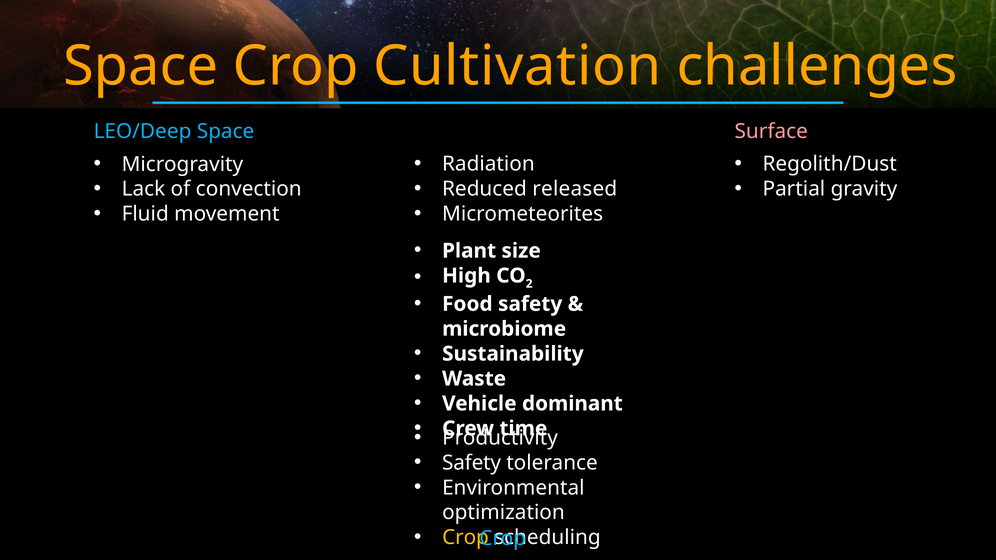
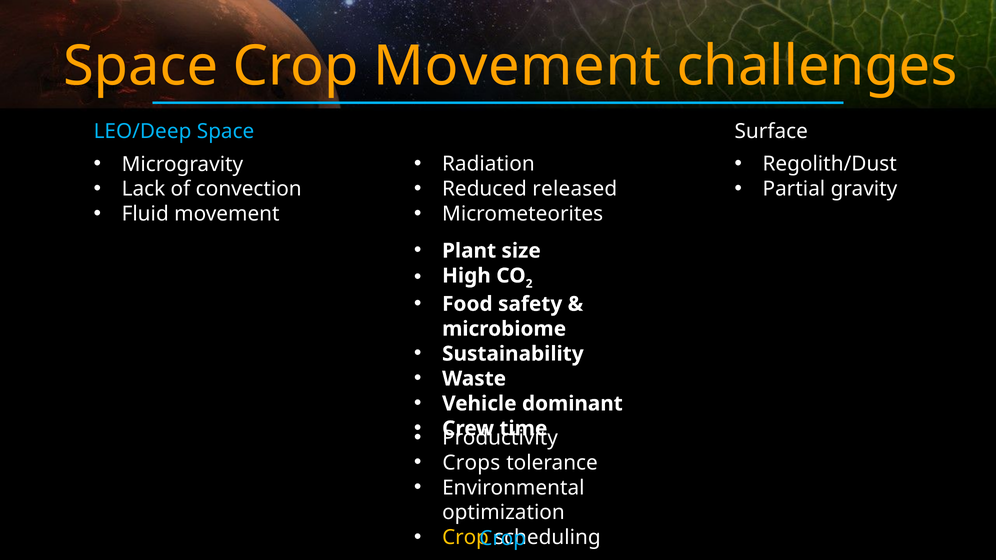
Crop Cultivation: Cultivation -> Movement (517, 66)
Surface colour: pink -> white (771, 132)
Safety: Safety -> Crops (471, 463)
